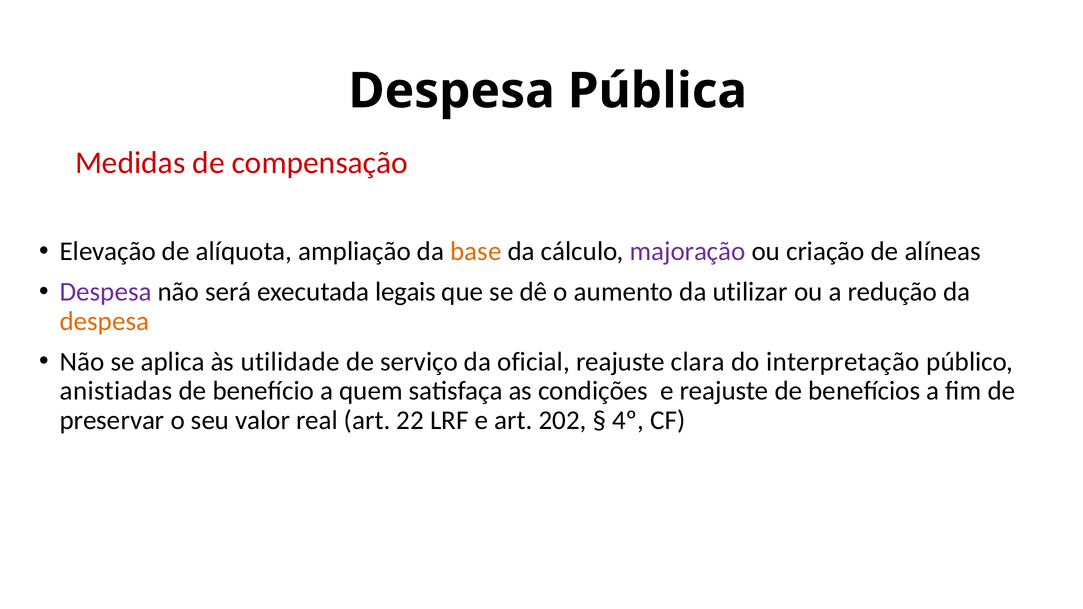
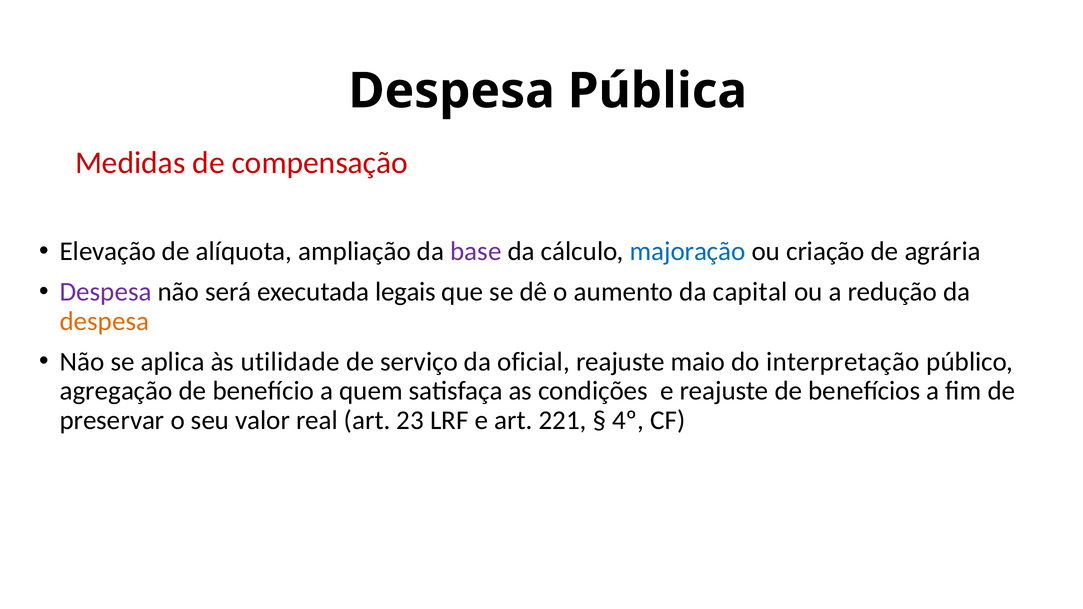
base colour: orange -> purple (476, 251)
majoração colour: purple -> blue (688, 251)
alíneas: alíneas -> agrária (943, 251)
utilizar: utilizar -> capital (750, 292)
clara: clara -> maio (698, 362)
anistiadas: anistiadas -> agregação (116, 391)
22: 22 -> 23 (410, 420)
202: 202 -> 221 (563, 420)
